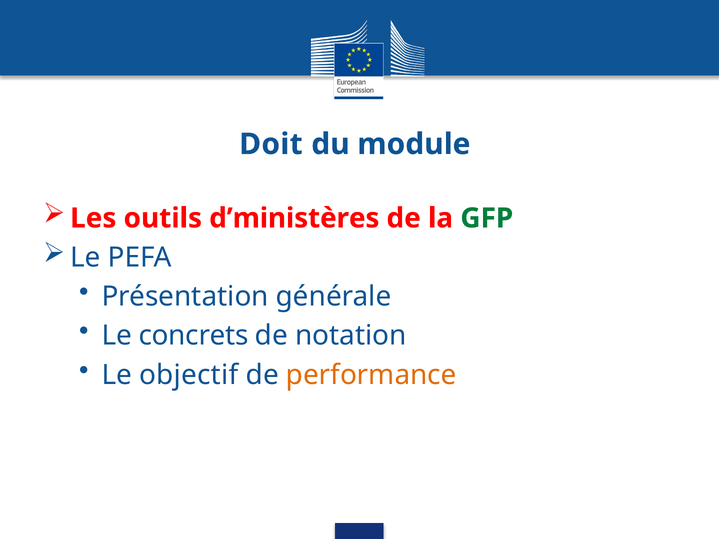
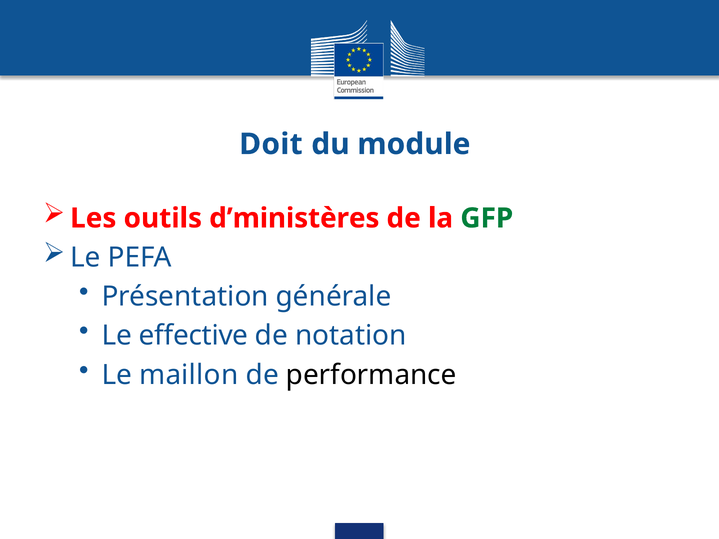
concrets: concrets -> effective (194, 336)
objectif: objectif -> maillon (189, 375)
performance colour: orange -> black (371, 375)
